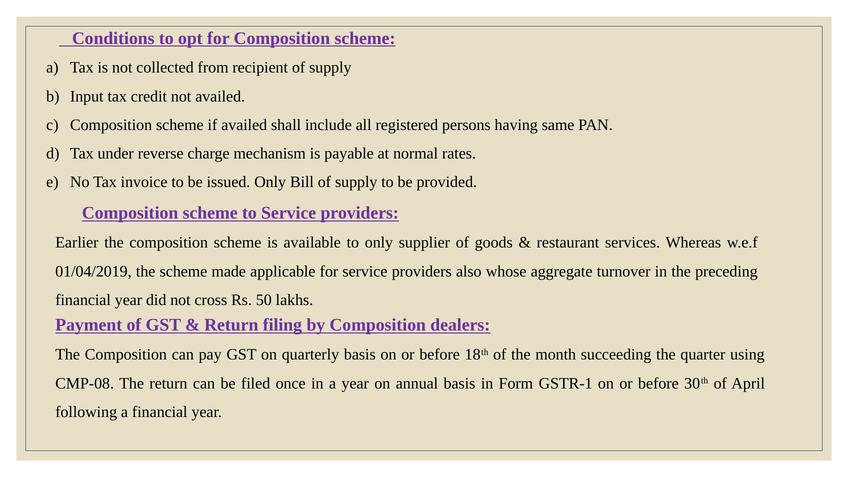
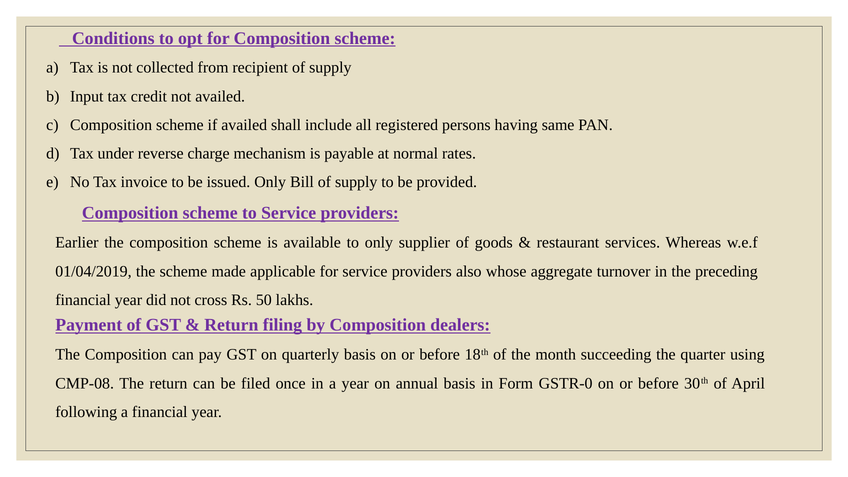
GSTR-1: GSTR-1 -> GSTR-0 (566, 383)
